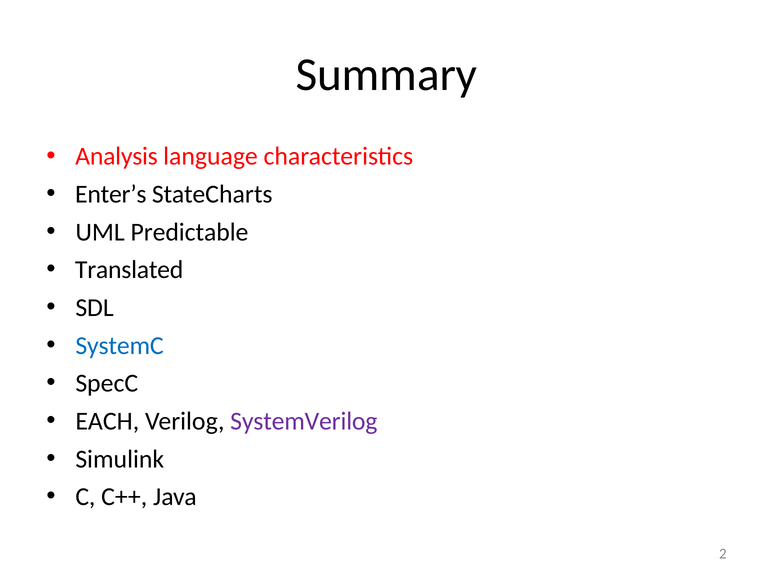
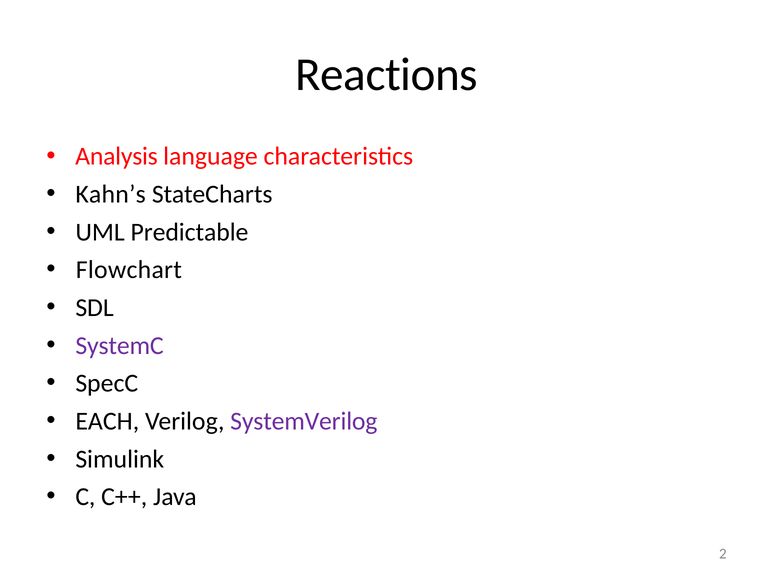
Summary: Summary -> Reactions (387, 75)
Enter’s: Enter’s -> Kahn’s (111, 194)
Translated: Translated -> Flowchart (129, 270)
SystemC colour: blue -> purple (120, 345)
